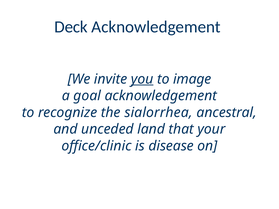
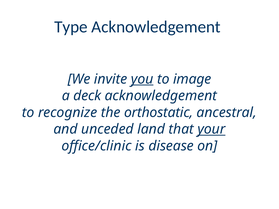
Deck: Deck -> Type (71, 27)
goal: goal -> deck (87, 96)
sialorrhea: sialorrhea -> orthostatic (159, 113)
your underline: none -> present (211, 129)
